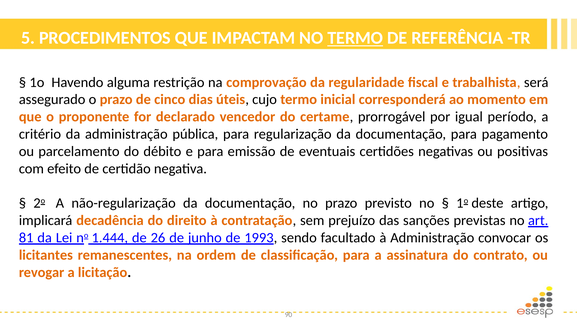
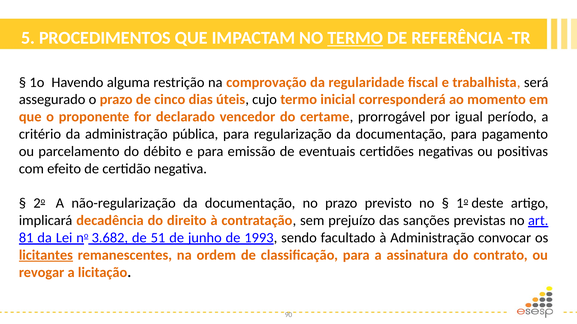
1.444: 1.444 -> 3.682 (110, 238)
26: 26 -> 51 (158, 238)
licitantes underline: none -> present (46, 255)
